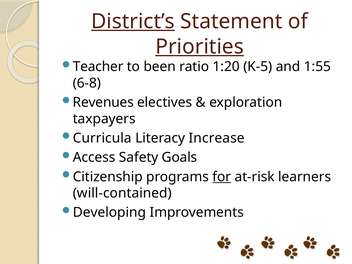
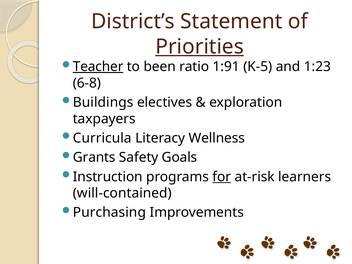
District’s underline: present -> none (133, 21)
Teacher underline: none -> present (98, 67)
1:20: 1:20 -> 1:91 (226, 67)
1:55: 1:55 -> 1:23 (317, 67)
Revenues: Revenues -> Buildings (103, 102)
Increase: Increase -> Wellness (217, 138)
Access: Access -> Grants (94, 157)
Citizenship: Citizenship -> Instruction (108, 177)
Developing: Developing -> Purchasing (109, 212)
